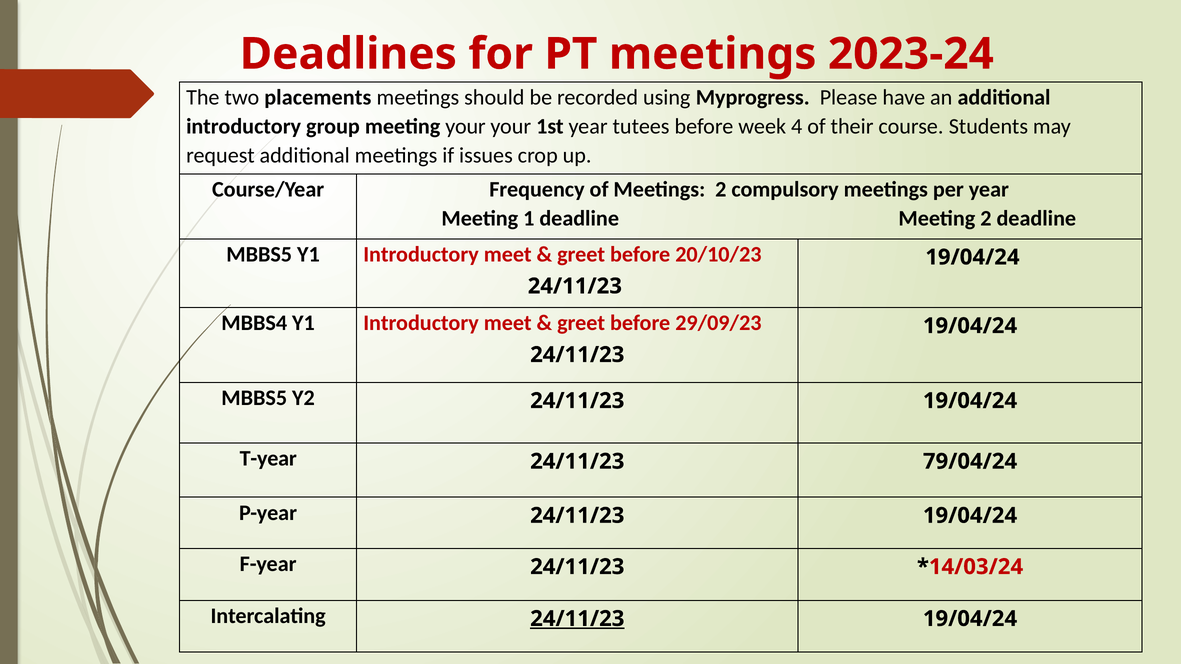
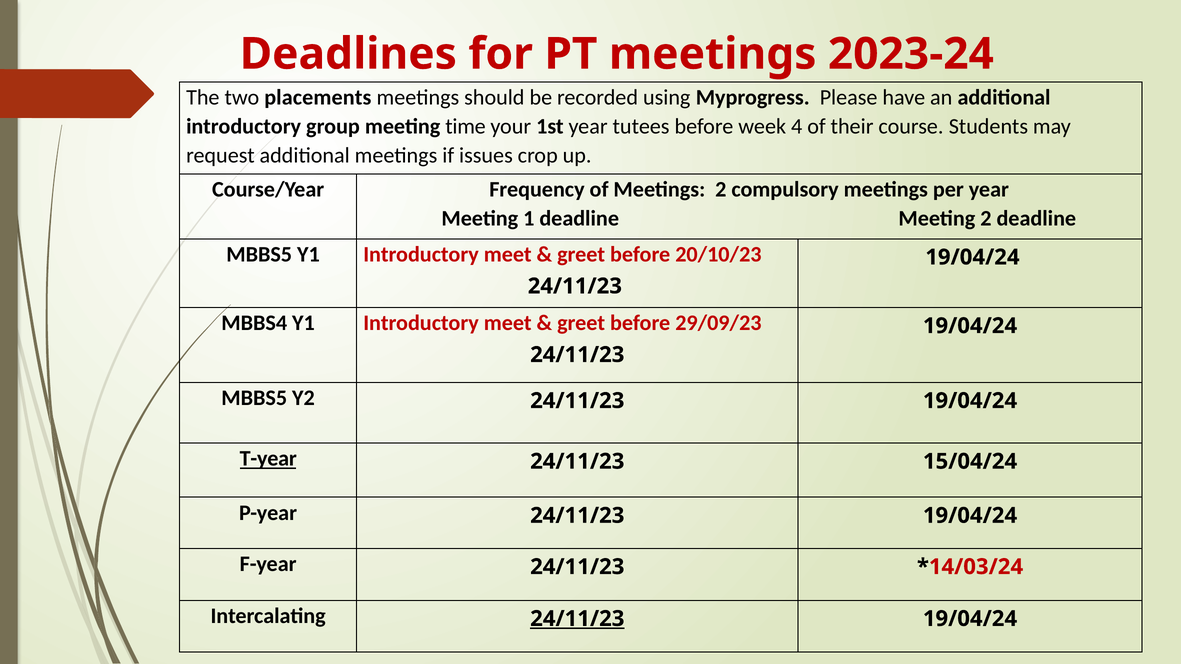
meeting your: your -> time (466, 127)
T-year underline: none -> present (268, 459)
79/04/24: 79/04/24 -> 15/04/24 (970, 462)
